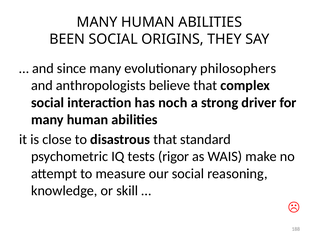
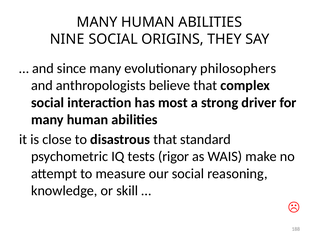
BEEN: BEEN -> NINE (67, 39)
noch: noch -> most (173, 102)
